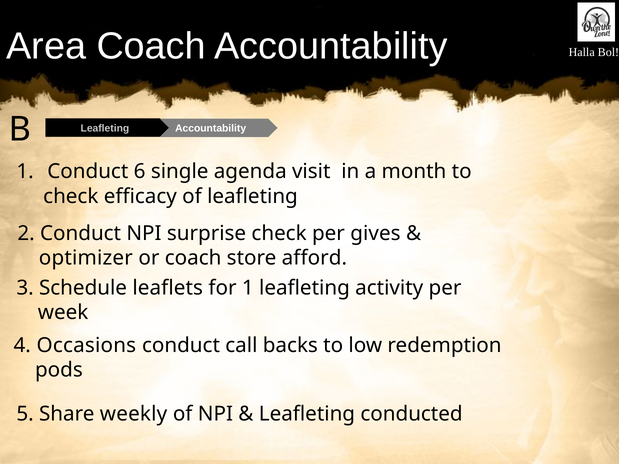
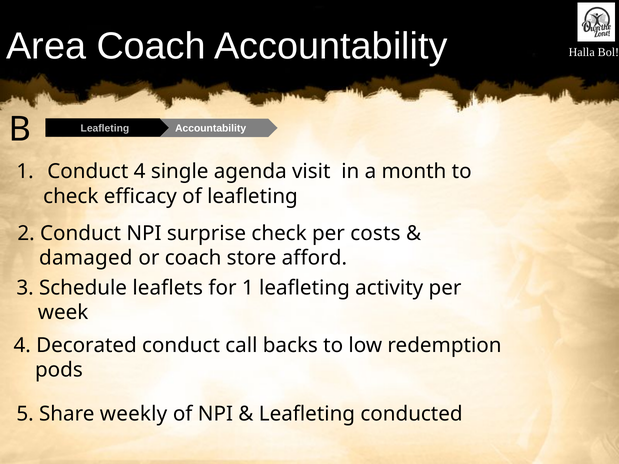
Conduct 6: 6 -> 4 (140, 172)
gives: gives -> costs (375, 234)
optimizer: optimizer -> damaged (86, 258)
Occasions: Occasions -> Decorated (86, 345)
